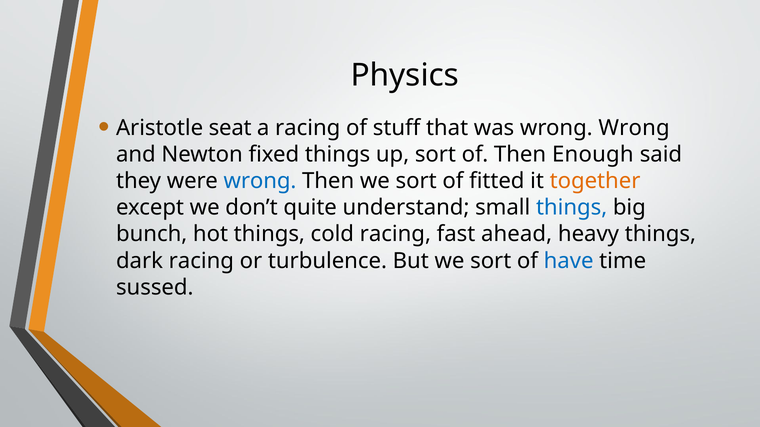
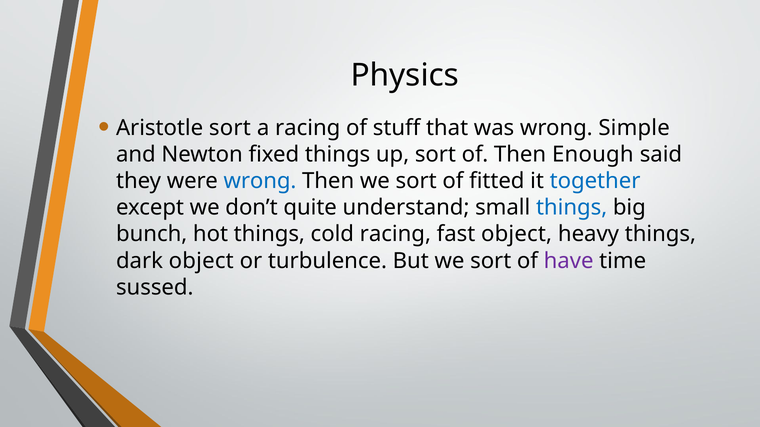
Aristotle seat: seat -> sort (230, 128)
wrong Wrong: Wrong -> Simple (634, 128)
together colour: orange -> blue (595, 181)
fast ahead: ahead -> object (517, 234)
dark racing: racing -> object (201, 261)
have colour: blue -> purple (569, 261)
